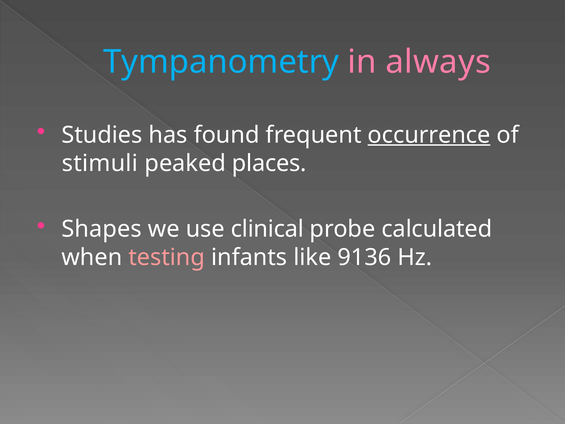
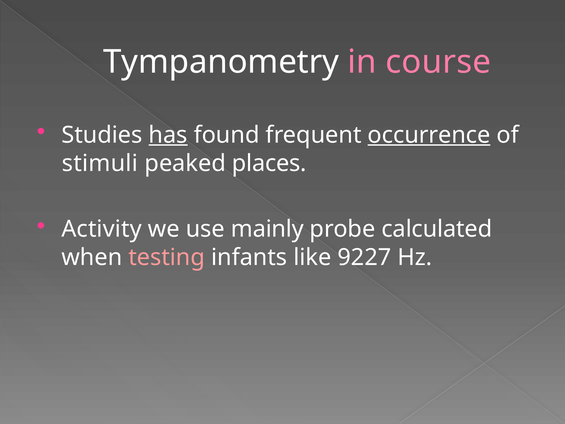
Tympanometry colour: light blue -> white (221, 62)
always: always -> course (438, 62)
has underline: none -> present (168, 135)
Shapes: Shapes -> Activity (102, 229)
clinical: clinical -> mainly (267, 229)
9136: 9136 -> 9227 (364, 257)
